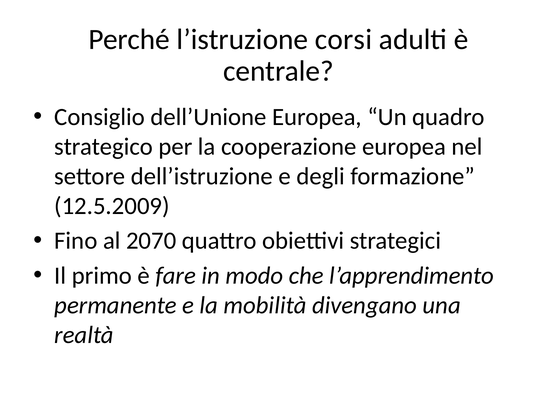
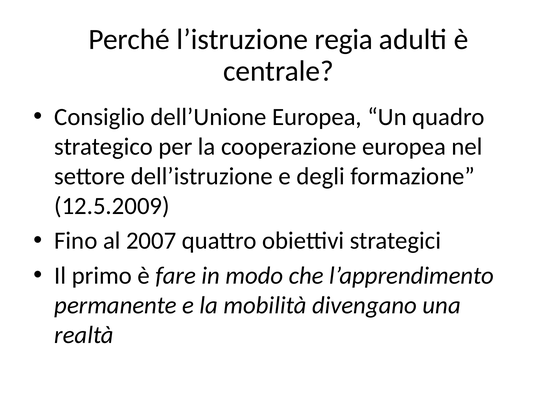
corsi: corsi -> regia (344, 39)
2070: 2070 -> 2007 (151, 241)
